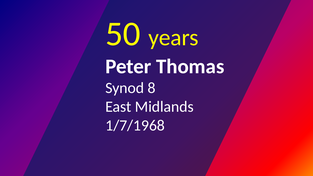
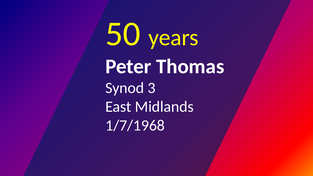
8: 8 -> 3 (152, 88)
